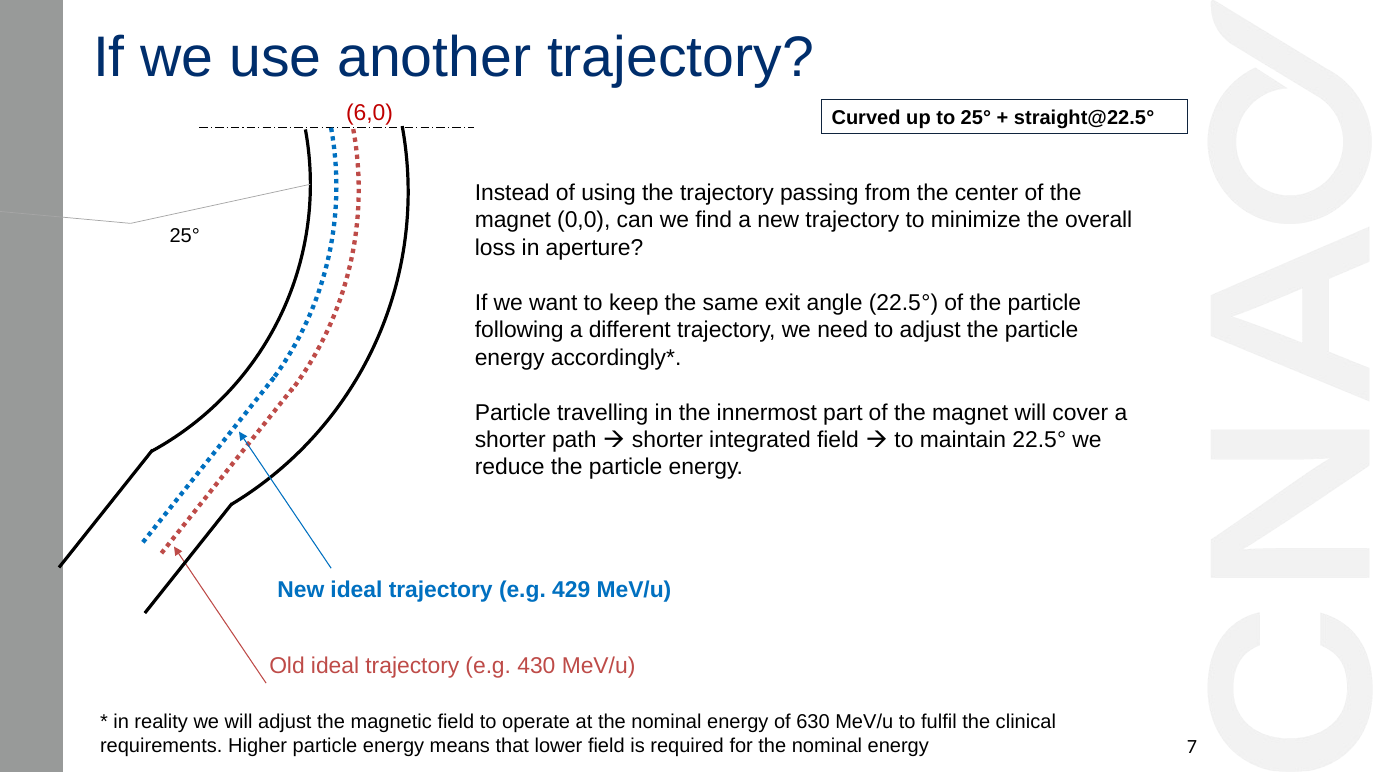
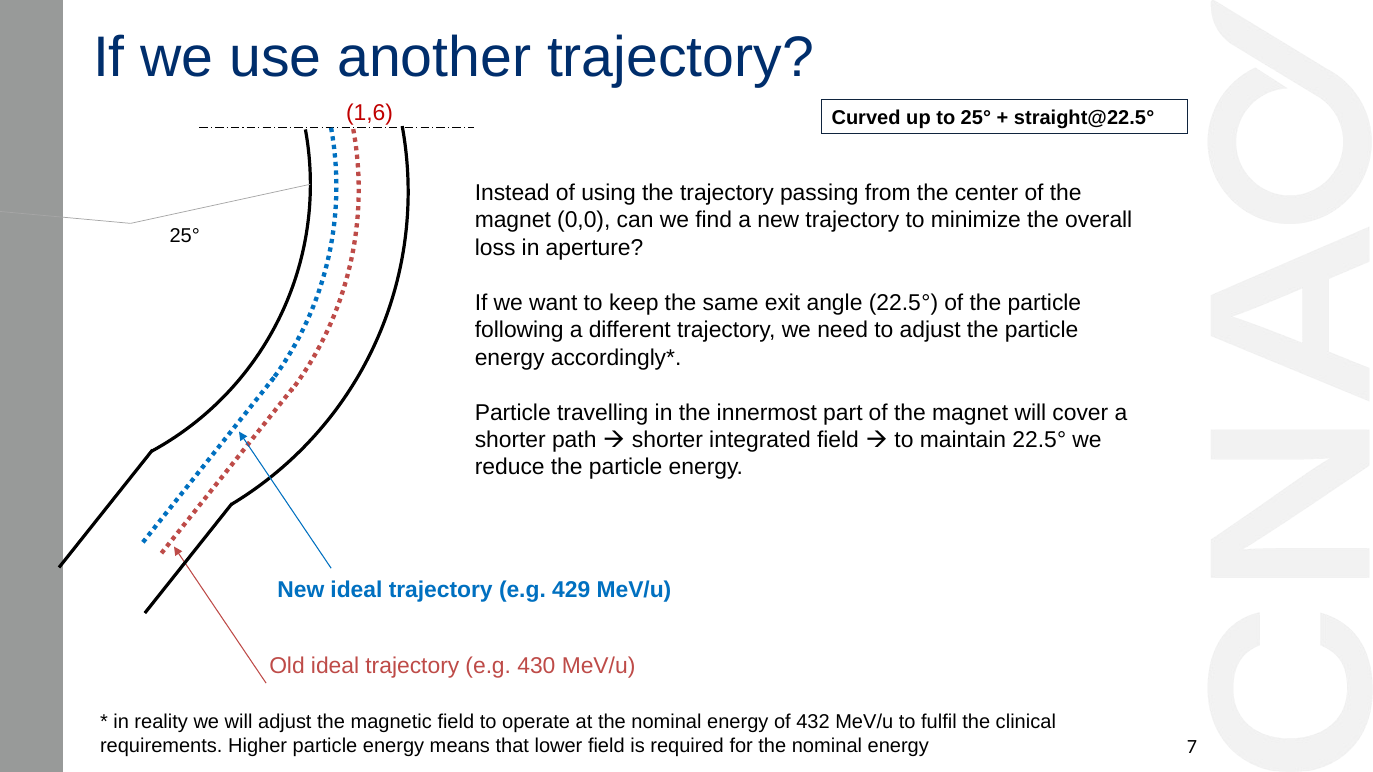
6,0: 6,0 -> 1,6 (370, 113)
630: 630 -> 432 (813, 722)
